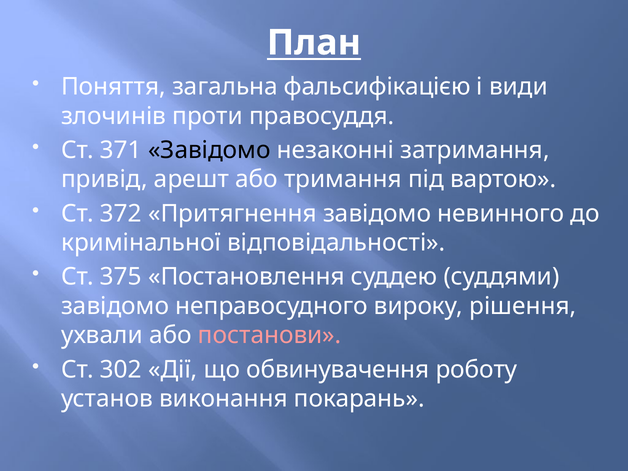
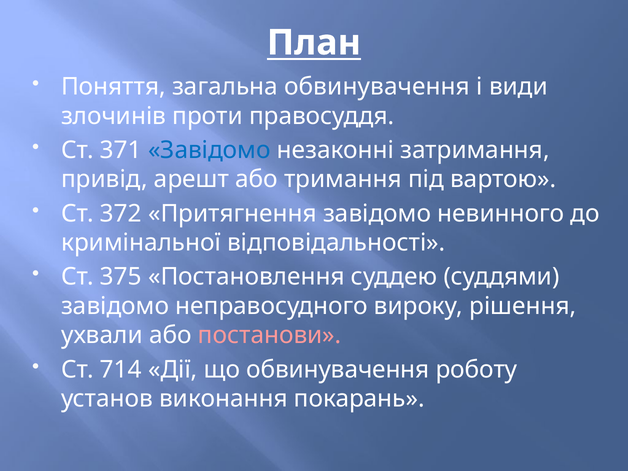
загальна фальсифікацією: фальсифікацією -> обвинувачення (377, 87)
Завідомо colour: black -> blue (209, 150)
302: 302 -> 714 (121, 370)
